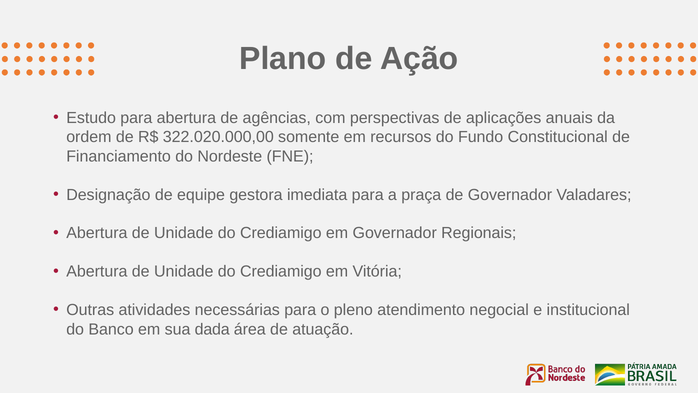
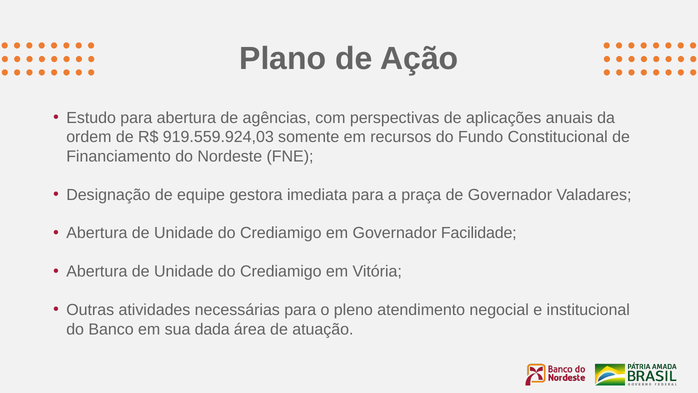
322.020.000,00: 322.020.000,00 -> 919.559.924,03 (218, 137)
Regionais: Regionais -> Facilidade (479, 233)
